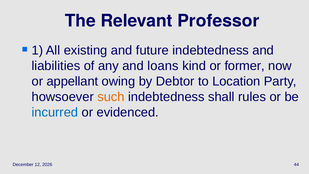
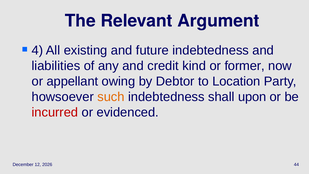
Professor: Professor -> Argument (218, 21)
1: 1 -> 4 (37, 50)
loans: loans -> credit (163, 66)
rules: rules -> upon (252, 97)
incurred colour: blue -> red (55, 112)
